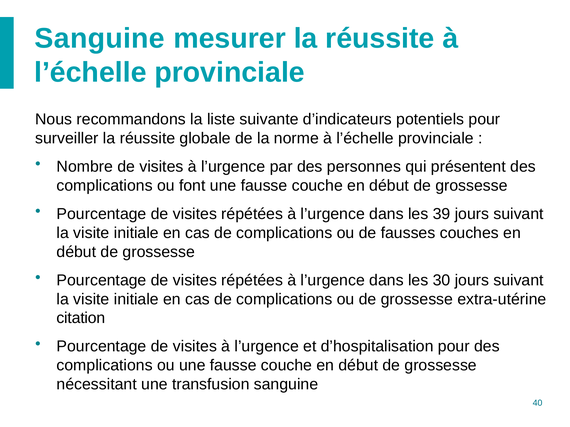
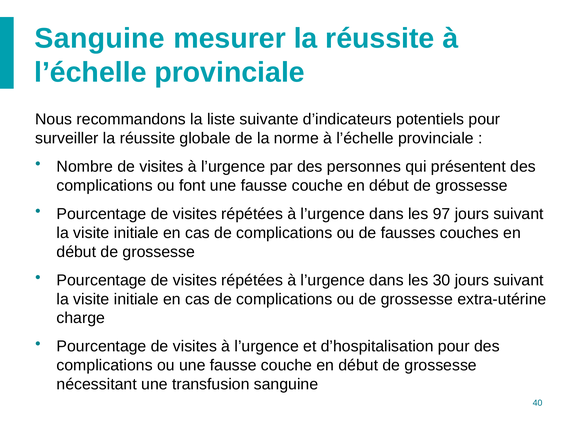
39: 39 -> 97 (441, 214)
citation: citation -> charge (81, 318)
